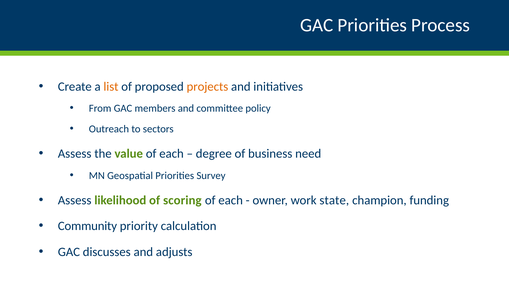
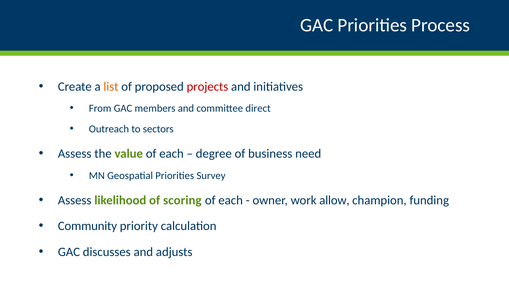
projects colour: orange -> red (207, 87)
policy: policy -> direct (258, 108)
state: state -> allow (334, 200)
